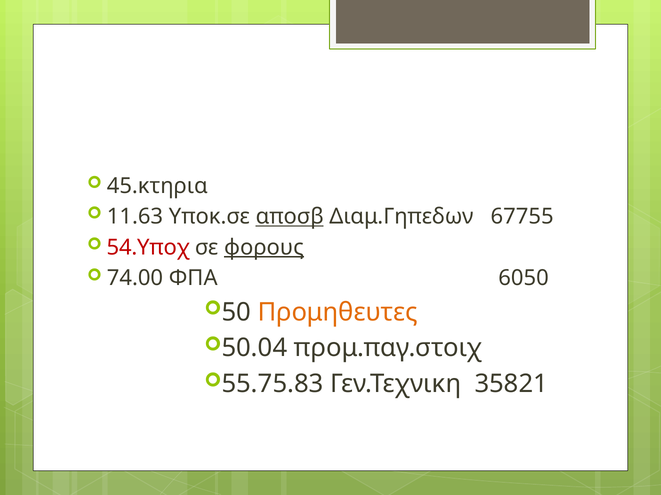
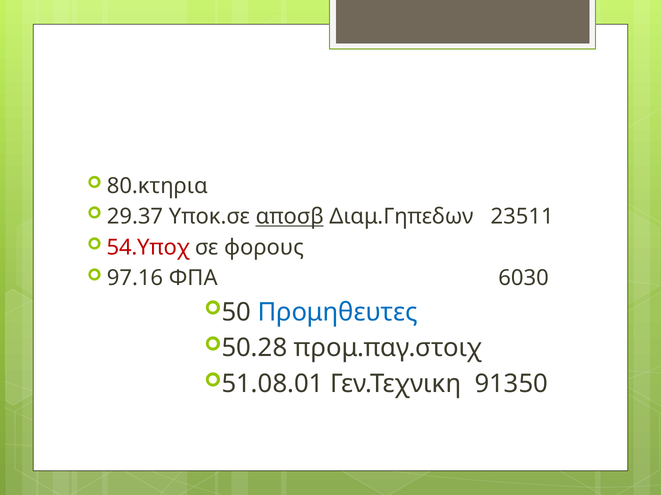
45.κτηρια: 45.κτηρια -> 80.κτηρια (157, 186)
11.63: 11.63 -> 29.37 (135, 217)
67755: 67755 -> 23511 (522, 217)
φορους underline: present -> none (264, 248)
74.00: 74.00 -> 97.16 (135, 279)
6050: 6050 -> 6030 (524, 279)
Προμηθευτες colour: orange -> blue (338, 313)
50.04: 50.04 -> 50.28 (254, 349)
55.75.83: 55.75.83 -> 51.08.01 (273, 384)
35821: 35821 -> 91350 (511, 384)
